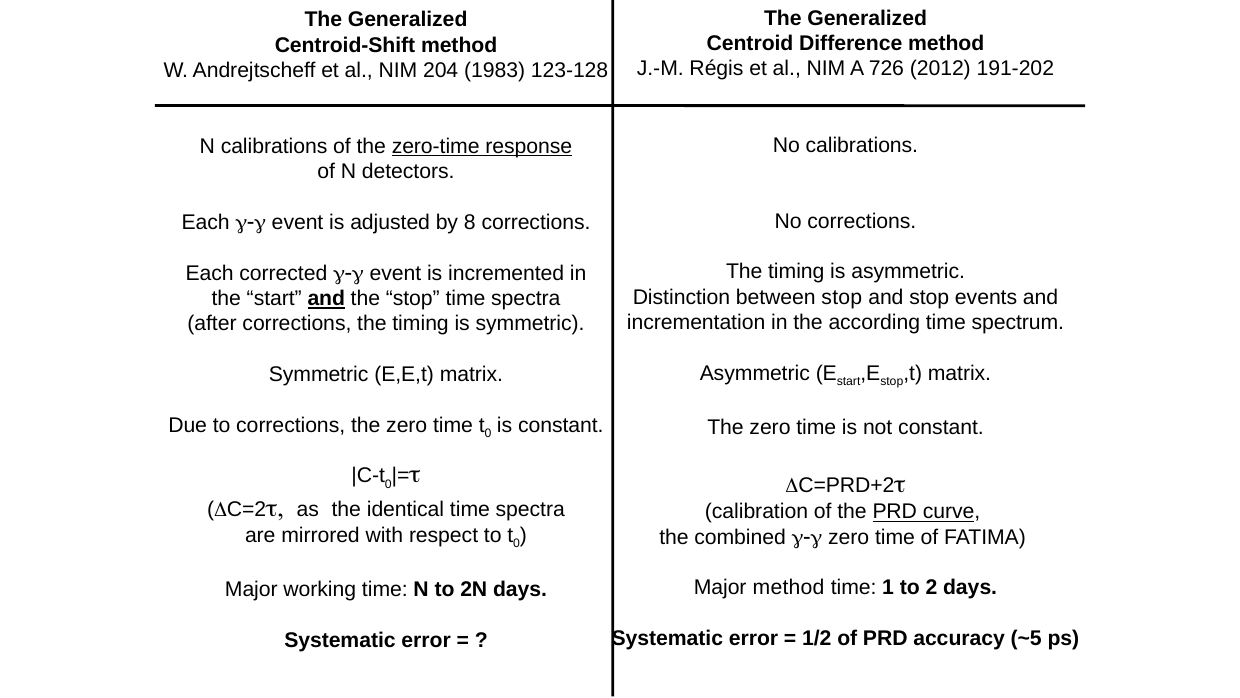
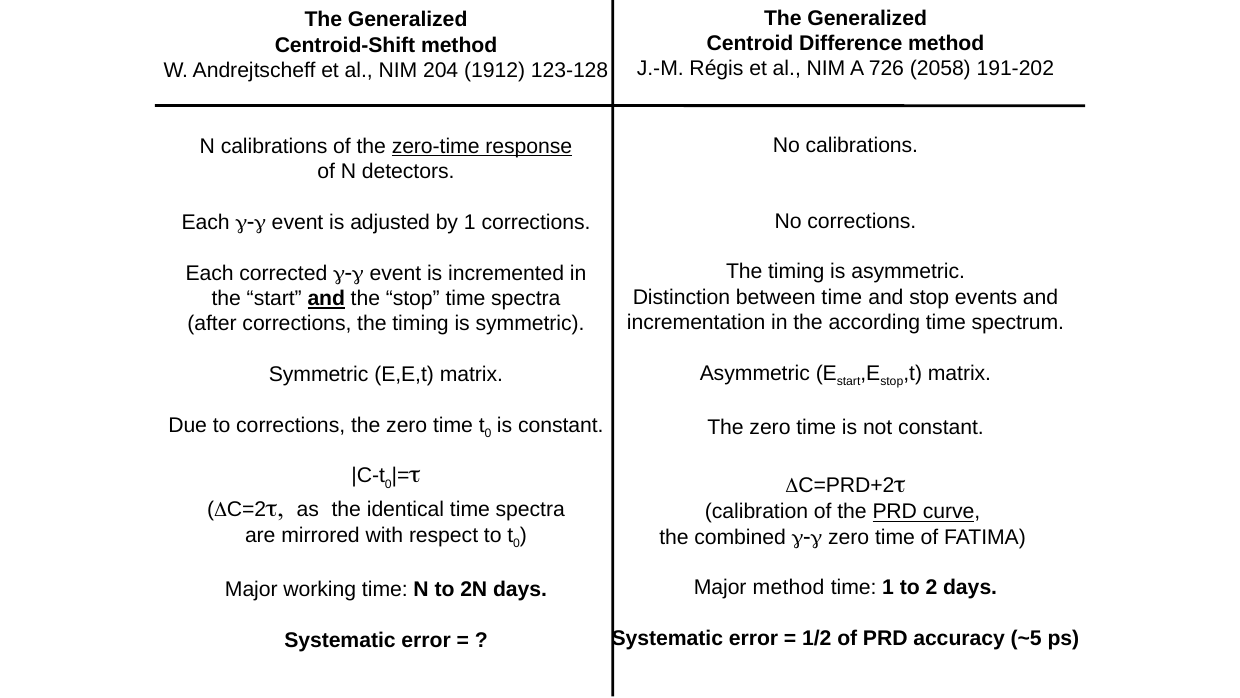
2012: 2012 -> 2058 (940, 69)
1983: 1983 -> 1912 (495, 70)
by 8: 8 -> 1 (470, 222)
between stop: stop -> time (842, 297)
